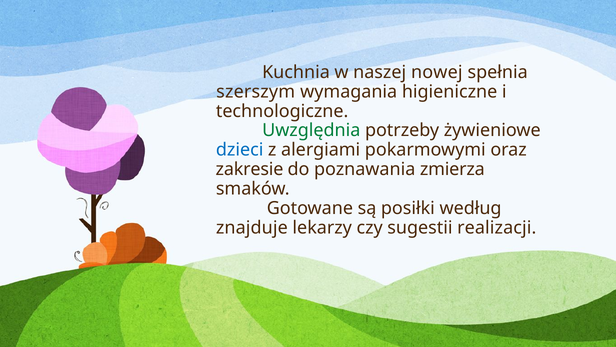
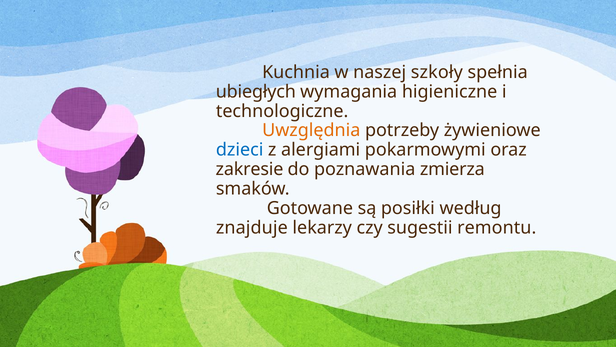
nowej: nowej -> szkoły (437, 72)
szerszym: szerszym -> ubiegłych (256, 92)
Uwzględnia colour: green -> orange (311, 130)
realizacji: realizacji -> remontu (497, 227)
